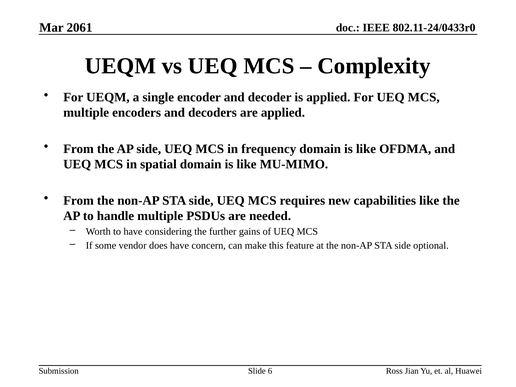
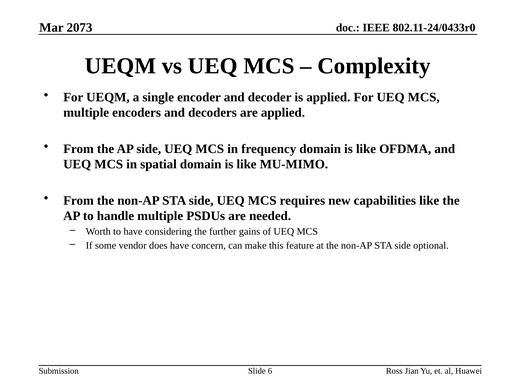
2061: 2061 -> 2073 (79, 28)
